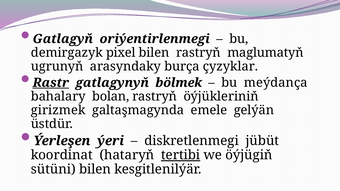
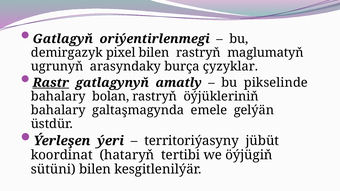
bölmek: bölmek -> amatly (179, 83)
meýdança: meýdança -> pikselinde (276, 83)
girizmek: girizmek -> bahalary (58, 110)
diskretlenmegi: diskretlenmegi -> territoriýasyny (192, 141)
tertibi underline: present -> none (181, 155)
